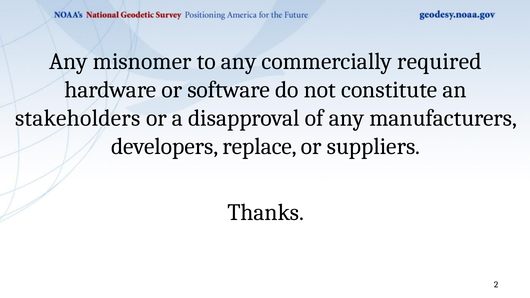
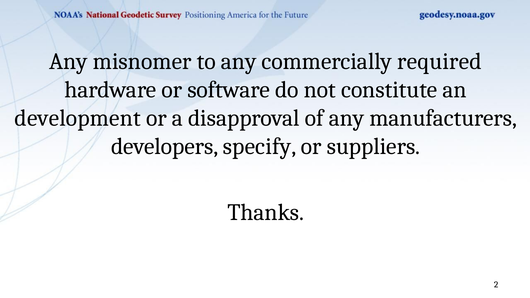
stakeholders: stakeholders -> development (78, 118)
replace: replace -> specify (259, 146)
